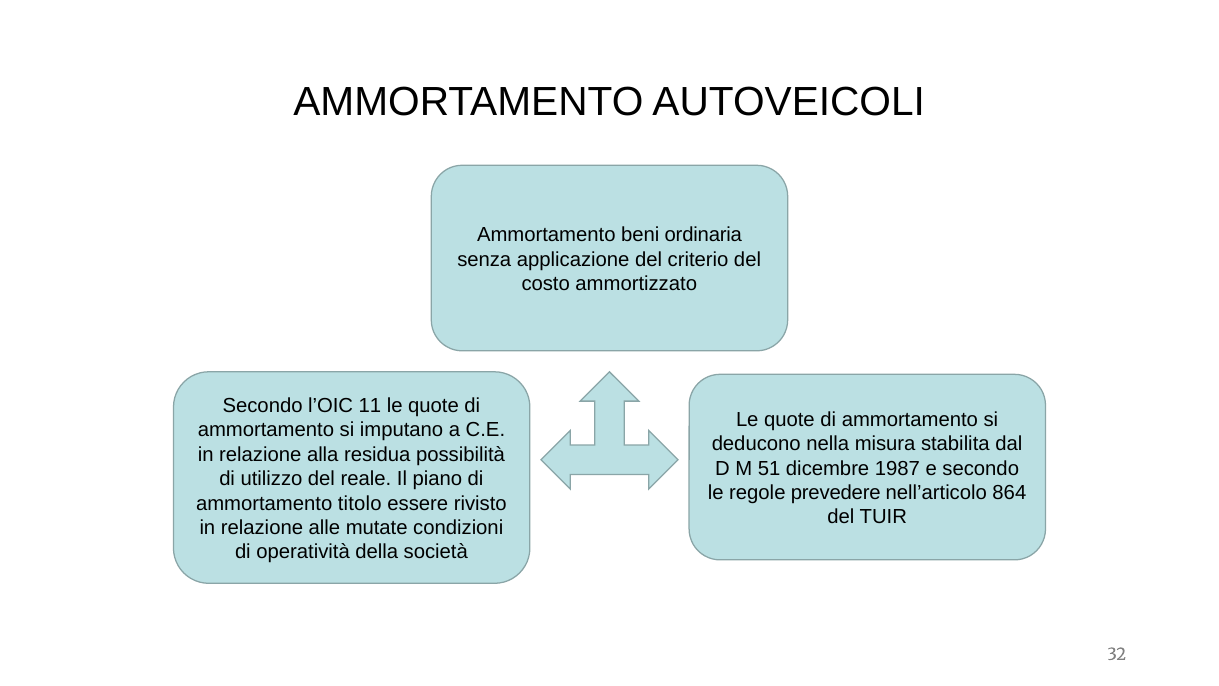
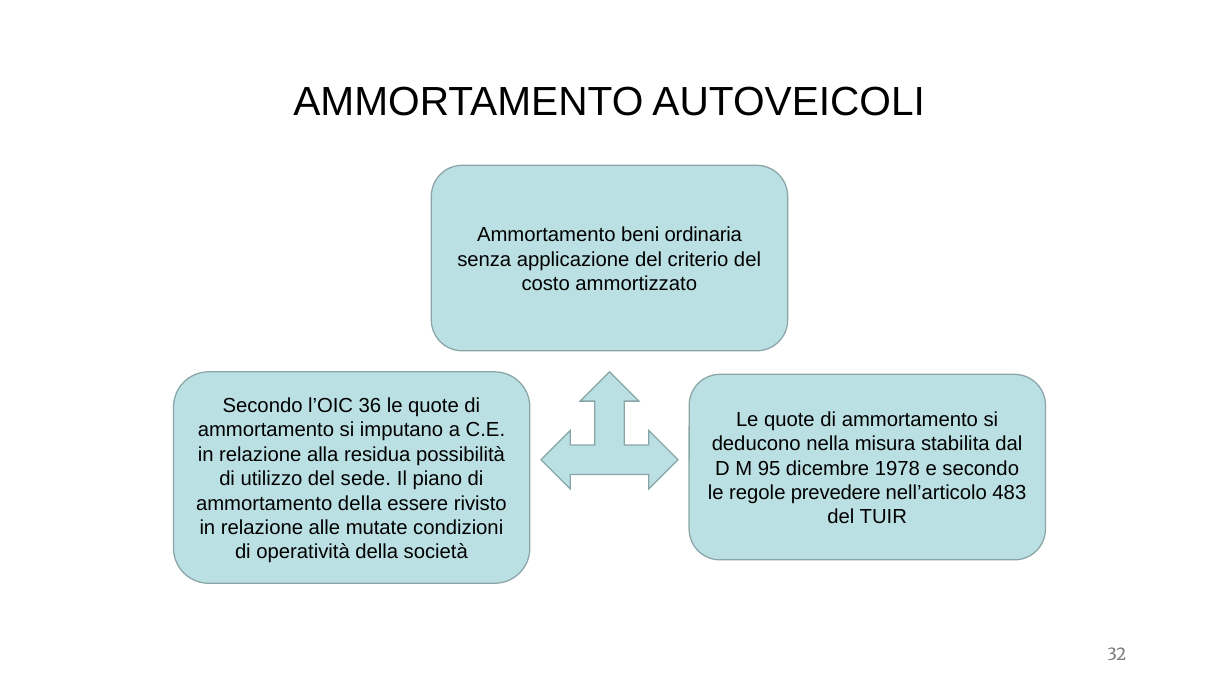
11: 11 -> 36 (370, 406)
51: 51 -> 95 (769, 468)
1987: 1987 -> 1978 (897, 468)
reale: reale -> sede (366, 479)
864: 864 -> 483 (1009, 493)
ammortamento titolo: titolo -> della (360, 503)
